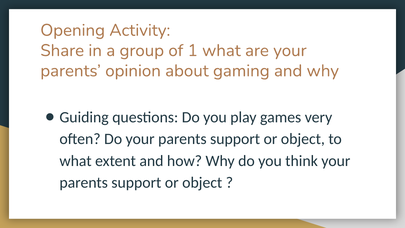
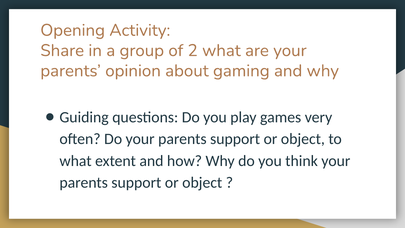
1: 1 -> 2 (193, 50)
